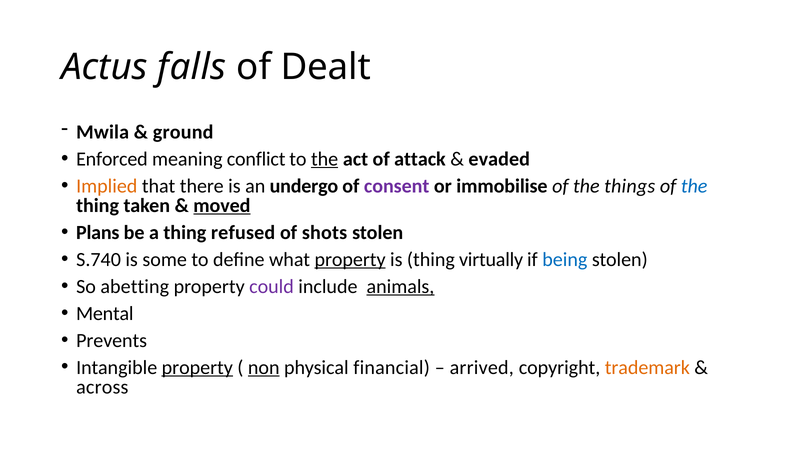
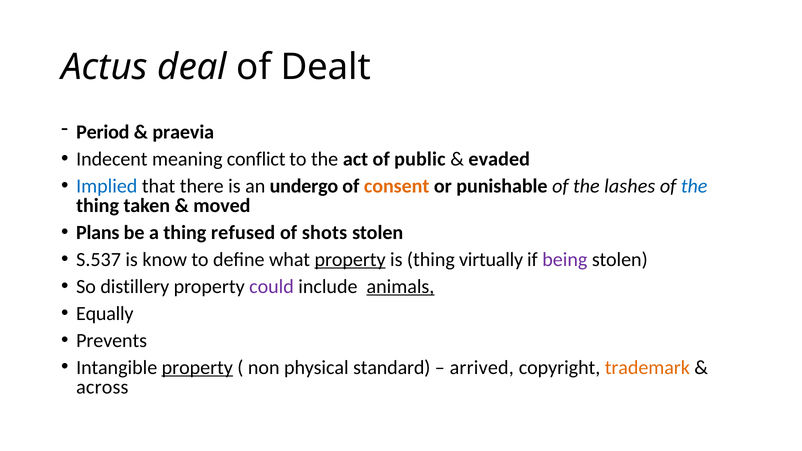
falls: falls -> deal (192, 67)
Mwila: Mwila -> Period (103, 132)
ground: ground -> praevia (183, 132)
Enforced: Enforced -> Indecent (112, 159)
the underline: present -> none (325, 159)
attack: attack -> public (420, 159)
Implied colour: orange -> blue (107, 186)
consent colour: purple -> orange (397, 186)
immobilise: immobilise -> punishable (502, 186)
things: things -> lashes (630, 186)
moved underline: present -> none (222, 206)
S.740: S.740 -> S.537 (99, 260)
some: some -> know (165, 260)
being colour: blue -> purple (565, 260)
abetting: abetting -> distillery (135, 287)
Mental: Mental -> Equally (105, 314)
non underline: present -> none (264, 368)
financial: financial -> standard (392, 368)
